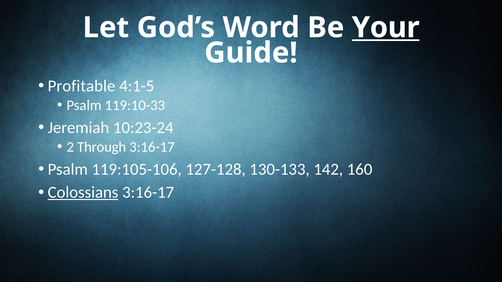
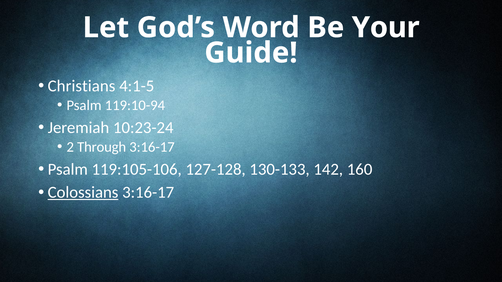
Your underline: present -> none (386, 28)
Profitable: Profitable -> Christians (82, 86)
119:10-33: 119:10-33 -> 119:10-94 (135, 106)
